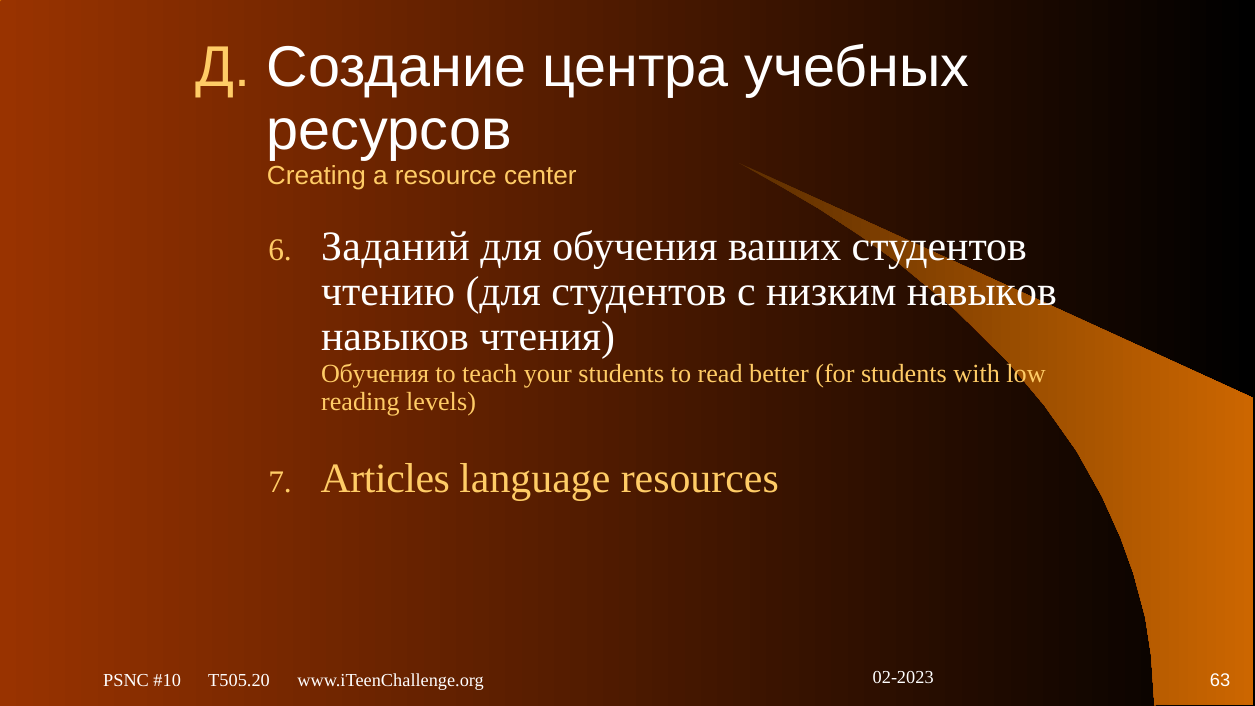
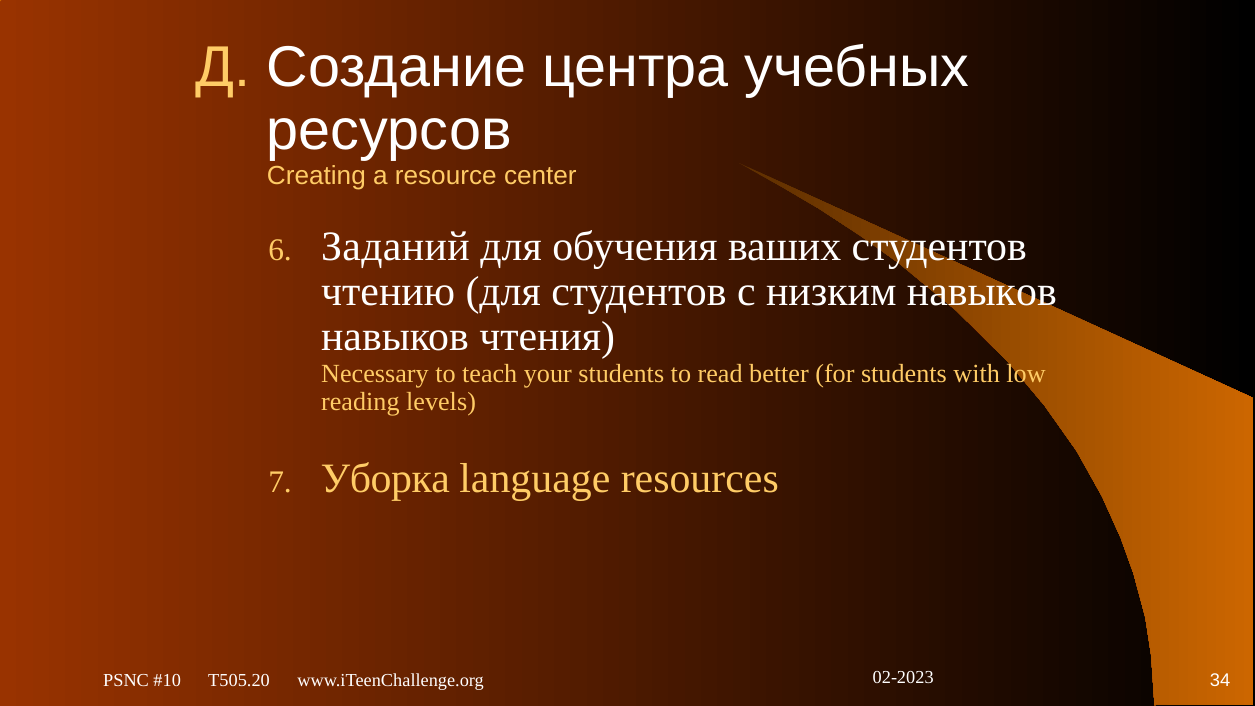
Обучения: Обучения -> Necessary (375, 374)
Articles: Articles -> Уборка (385, 479)
63: 63 -> 34 (1220, 680)
